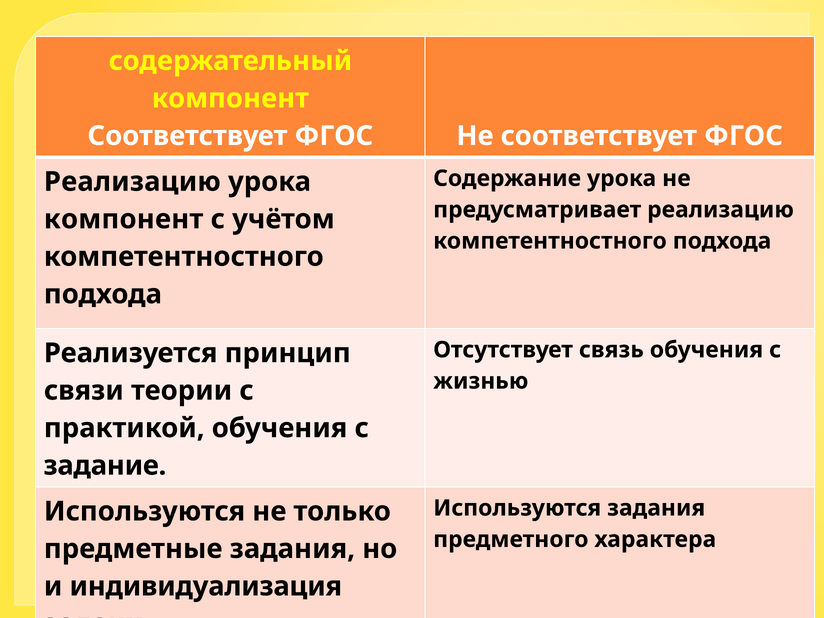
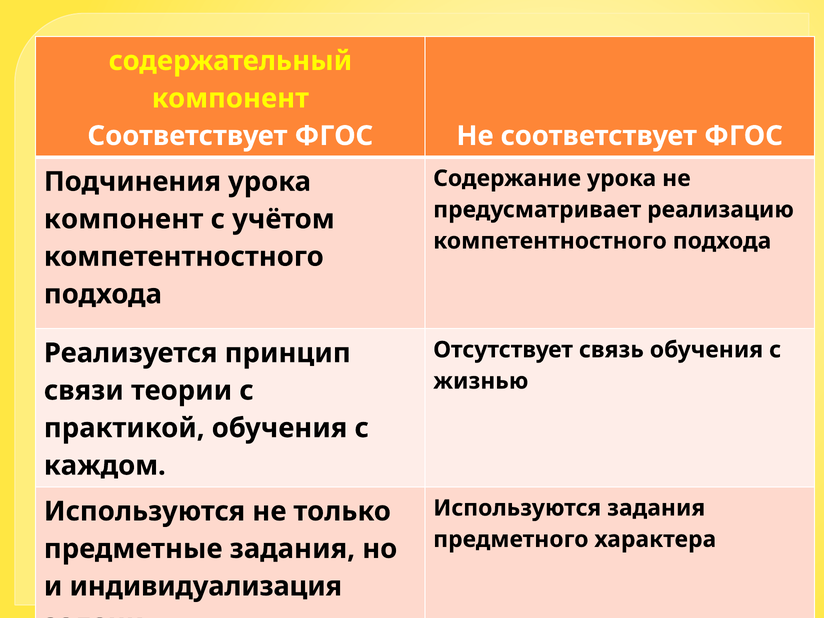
Реализацию: Реализацию -> Подчинения (132, 182)
задание: задание -> каждом (105, 466)
